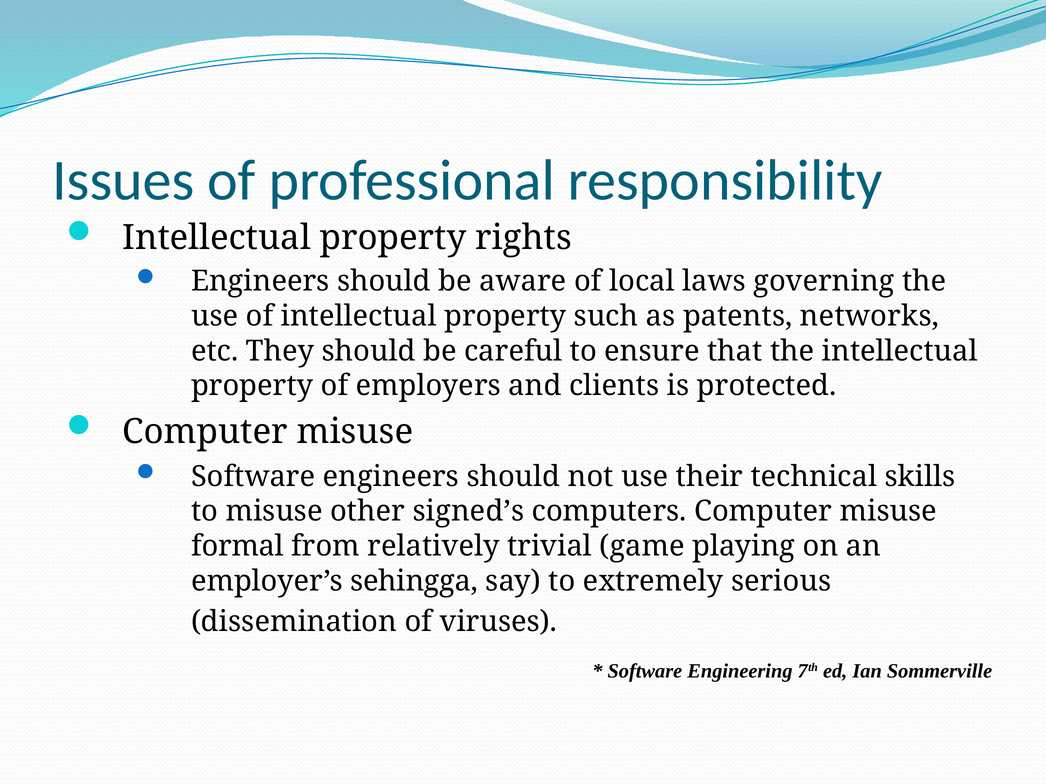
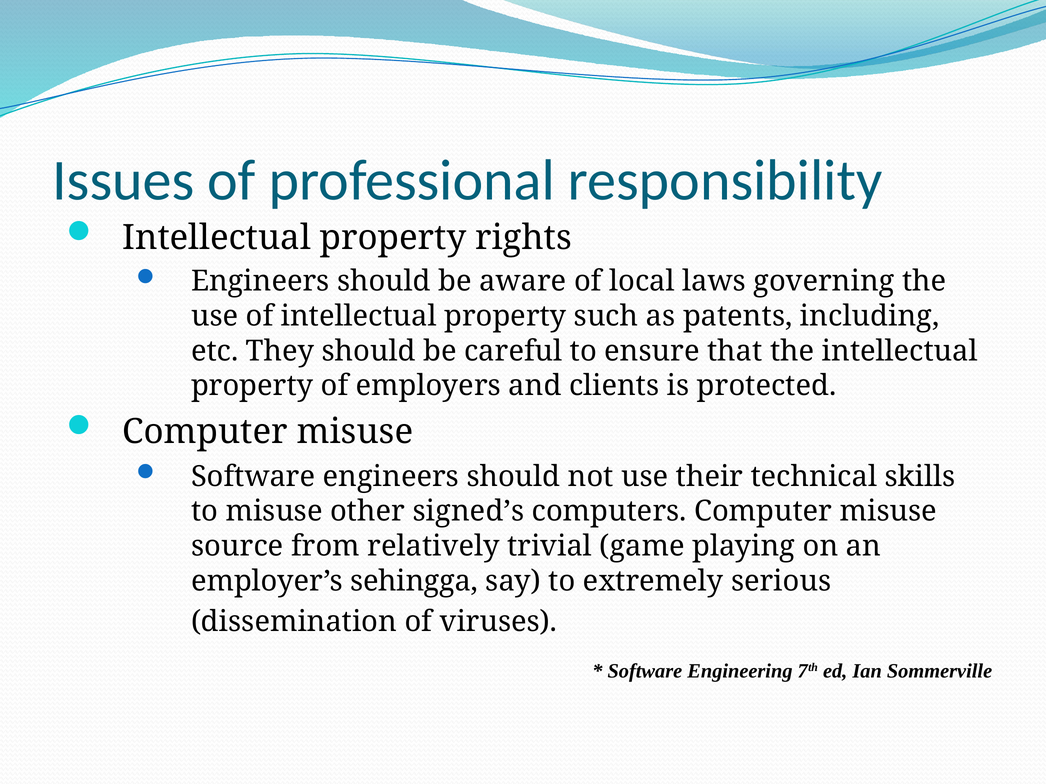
networks: networks -> including (870, 316)
formal: formal -> source (237, 547)
